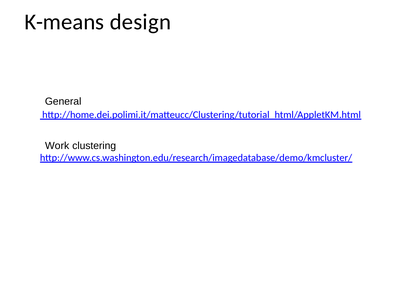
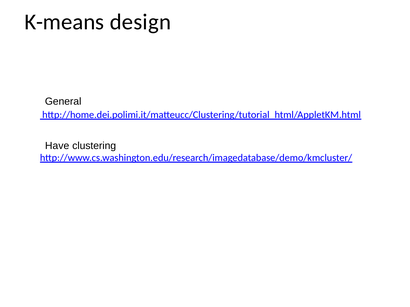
Work: Work -> Have (57, 146)
